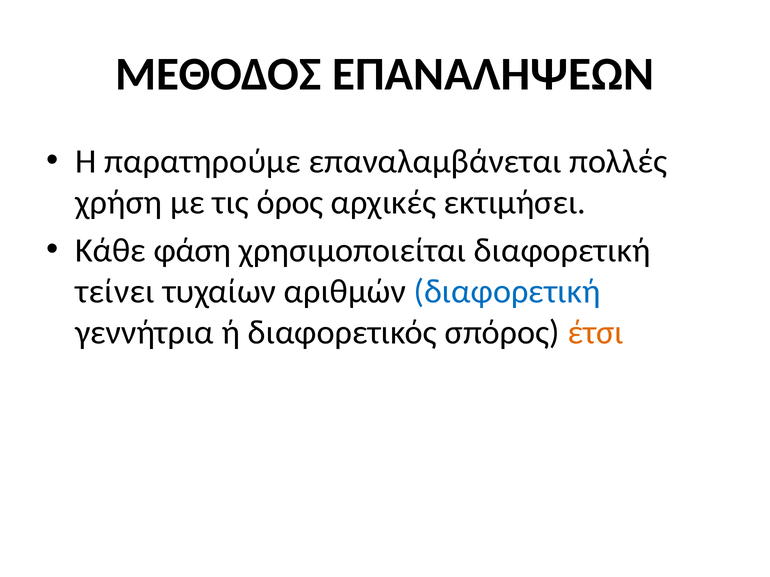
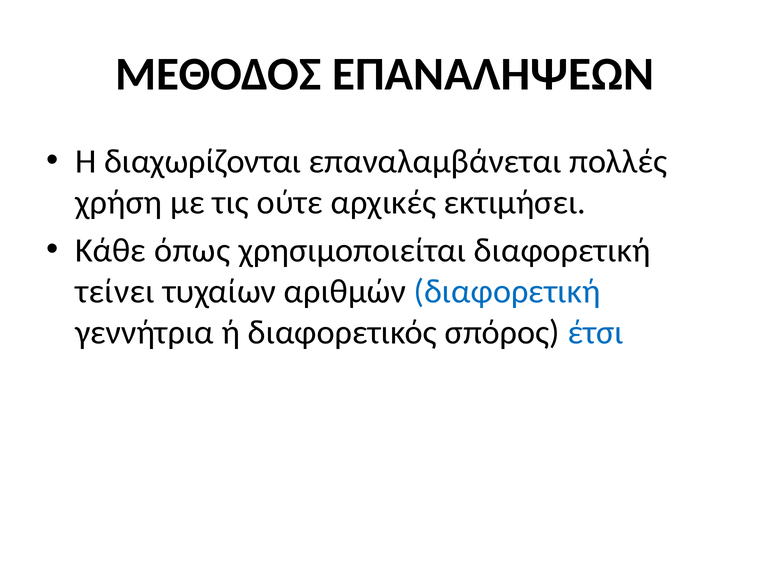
παρατηρούµε: παρατηρούµε -> διαχωρίζονται (203, 162)
όρος: όρος -> ούτε (290, 203)
φάση: φάση -> όπως (192, 251)
έτσι colour: orange -> blue (596, 333)
